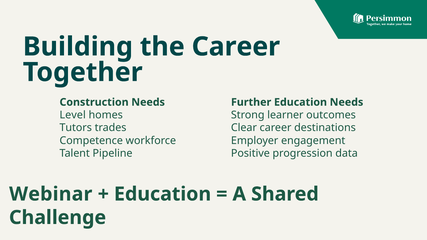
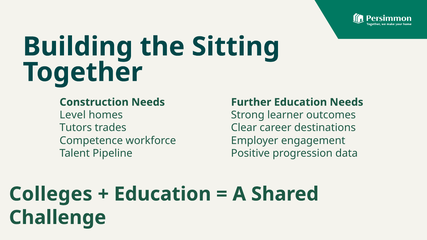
the Career: Career -> Sitting (236, 47)
Webinar: Webinar -> Colleges (51, 194)
